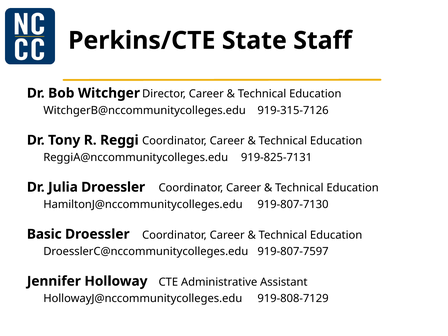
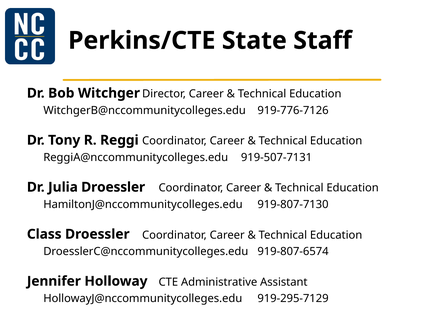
919-315-7126: 919-315-7126 -> 919-776-7126 (293, 111)
919-825-7131: 919-825-7131 -> 919-507-7131 (277, 158)
Basic: Basic -> Class (44, 234)
919-807-7597: 919-807-7597 -> 919-807-6574 (293, 252)
919-808-7129: 919-808-7129 -> 919-295-7129 (293, 299)
